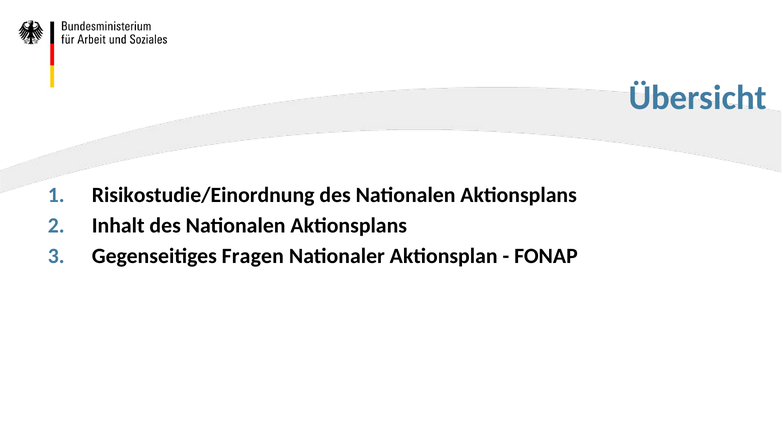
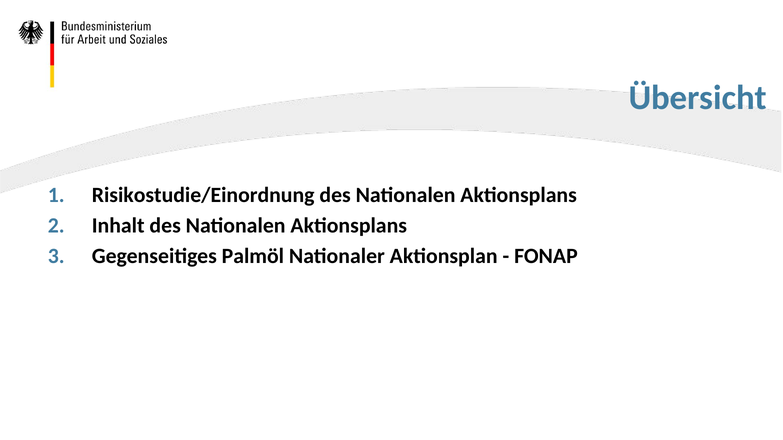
Fragen: Fragen -> Palmöl (253, 256)
